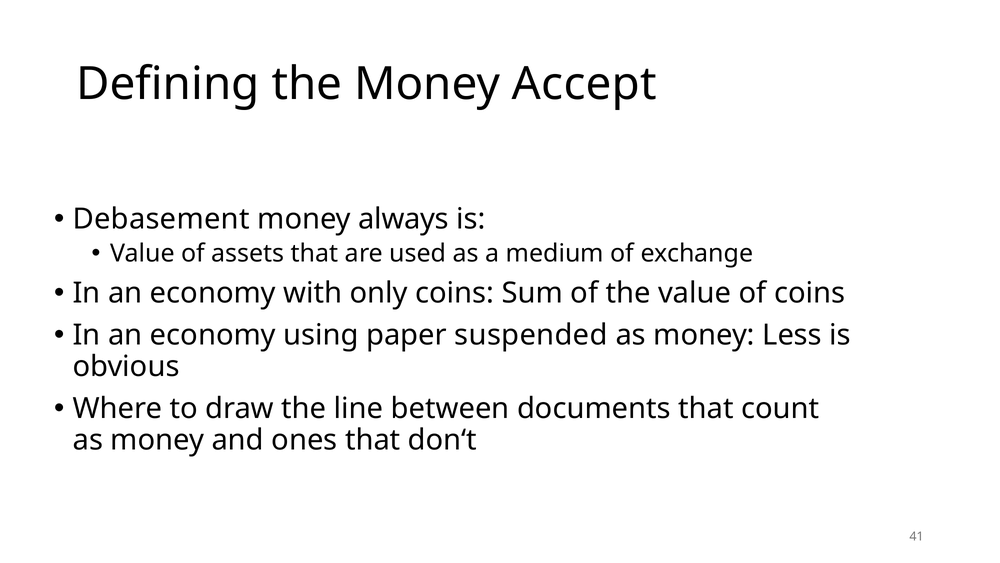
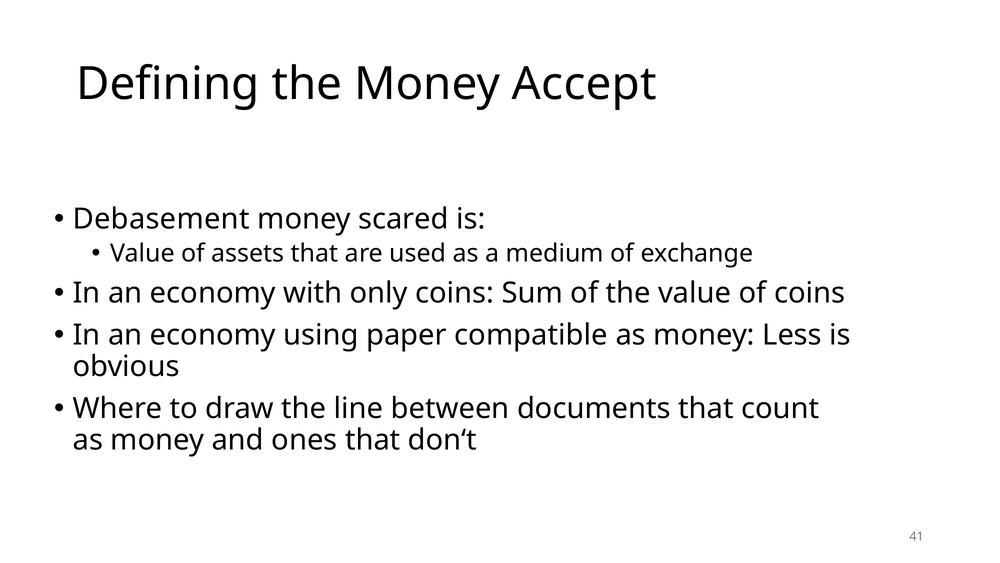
always: always -> scared (404, 219)
suspended: suspended -> compatible (531, 335)
